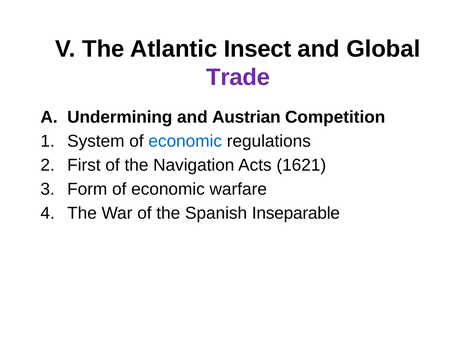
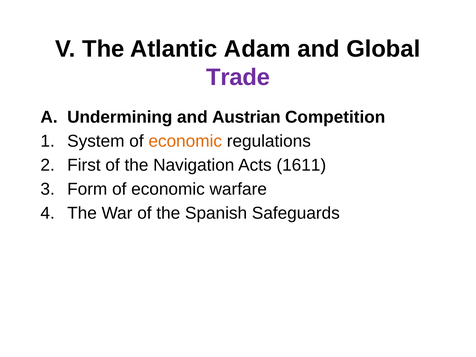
Insect: Insect -> Adam (257, 49)
economic colour: blue -> orange (185, 141)
1621: 1621 -> 1611 (301, 165)
Inseparable: Inseparable -> Safeguards (296, 213)
